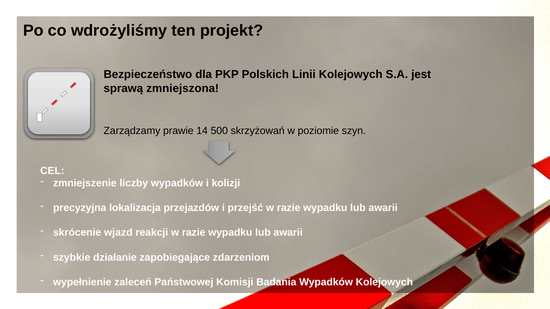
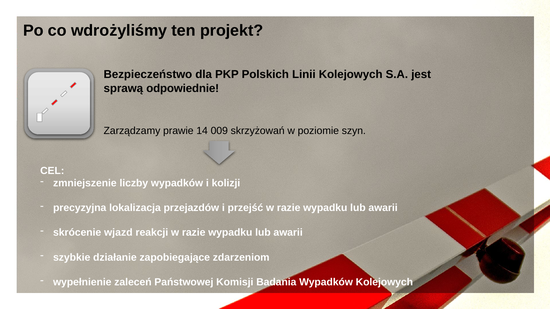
zmniejszona: zmniejszona -> odpowiednie (183, 88)
500: 500 -> 009 (219, 131)
